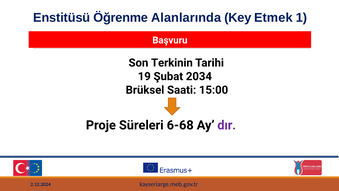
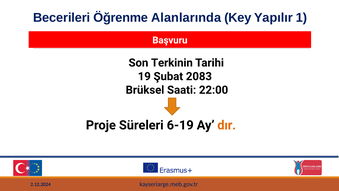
Enstitüsü: Enstitüsü -> Becerileri (62, 18)
Etmek: Etmek -> Yapılır (273, 18)
2034: 2034 -> 2083 (199, 76)
15:00: 15:00 -> 22:00 (214, 90)
6-68: 6-68 -> 6-19 (180, 125)
dır colour: purple -> orange (227, 125)
